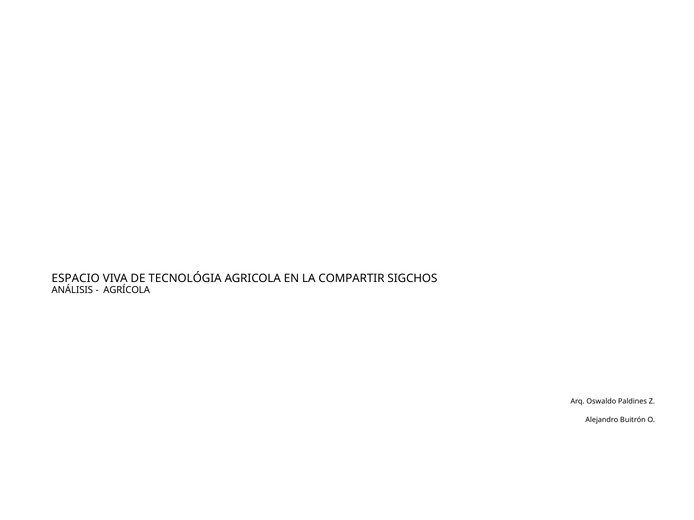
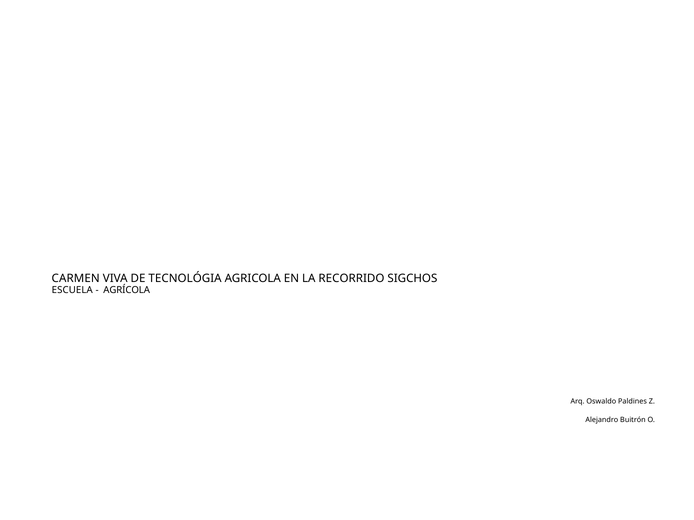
ESPACIO: ESPACIO -> CARMEN (76, 279)
COMPARTIR: COMPARTIR -> RECORRIDO (351, 279)
ANÁLISIS: ANÁLISIS -> ESCUELA (72, 290)
